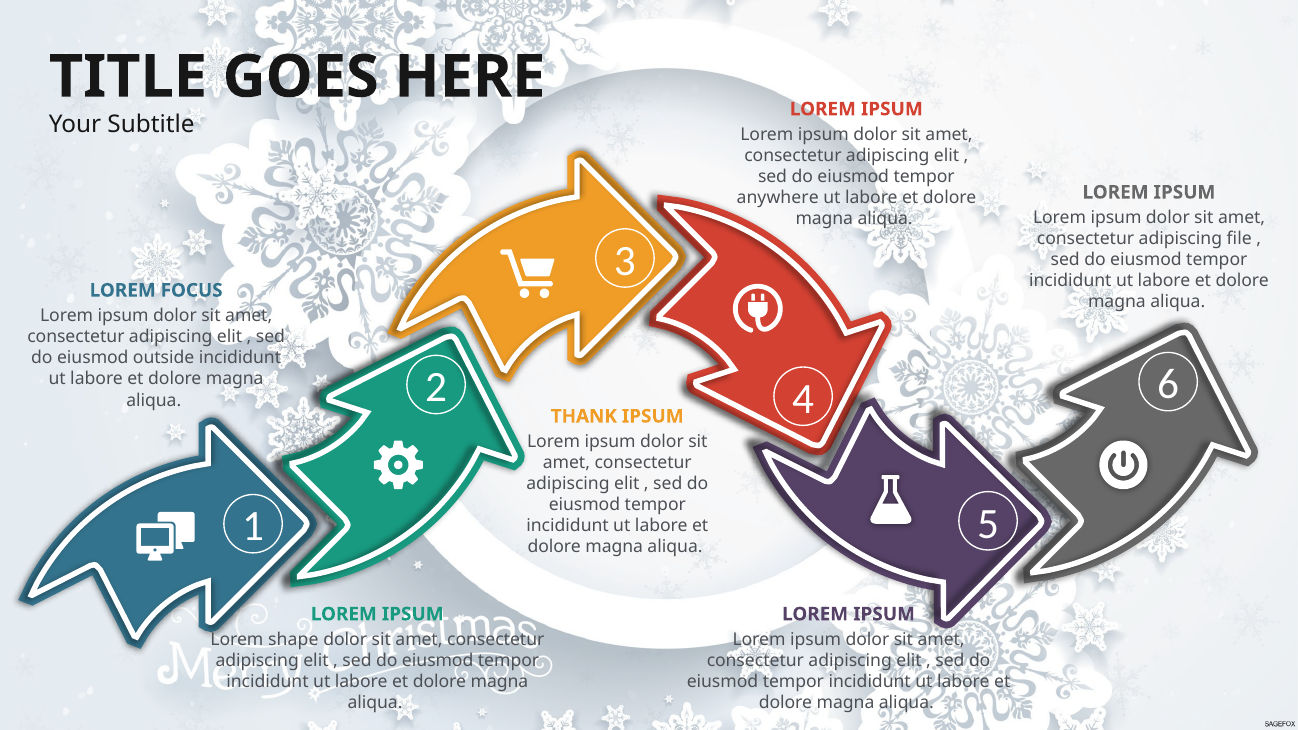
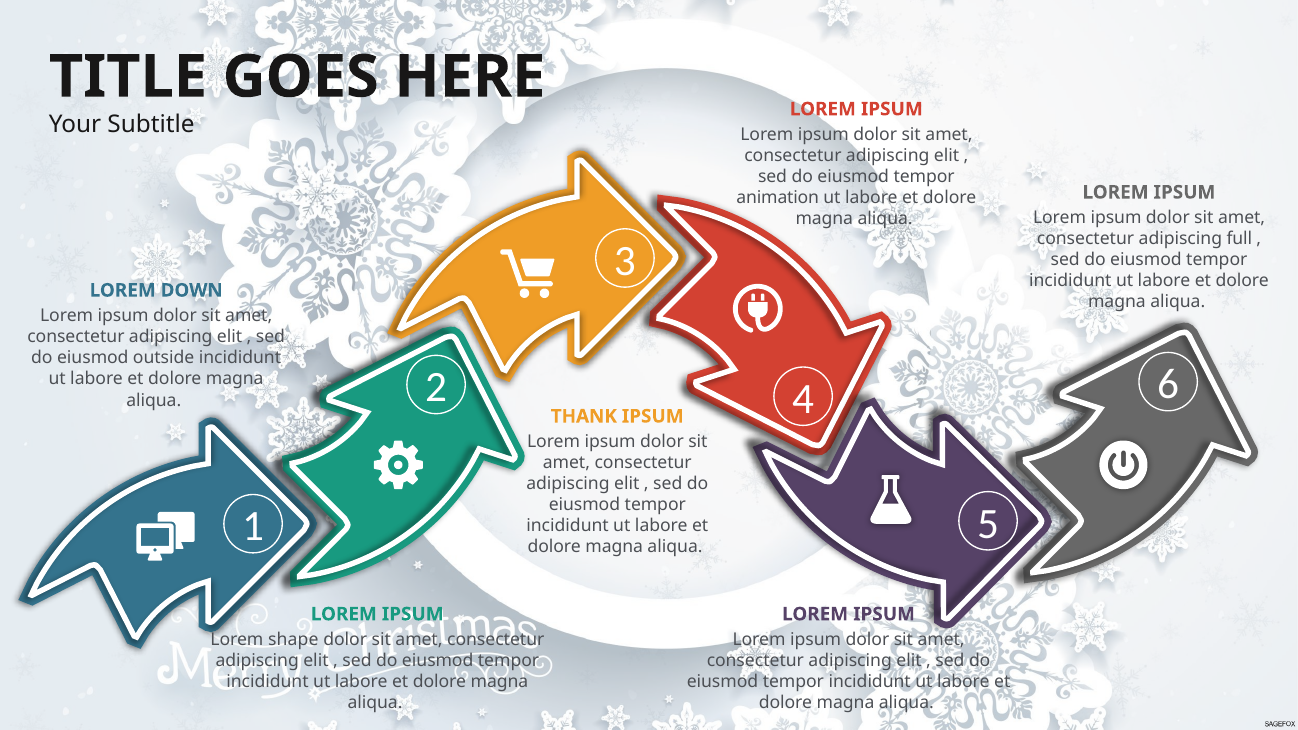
anywhere: anywhere -> animation (778, 198)
file: file -> full (1239, 239)
FOCUS: FOCUS -> DOWN (192, 290)
